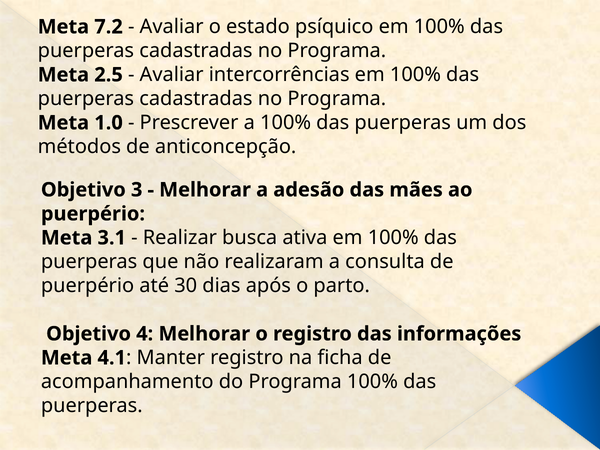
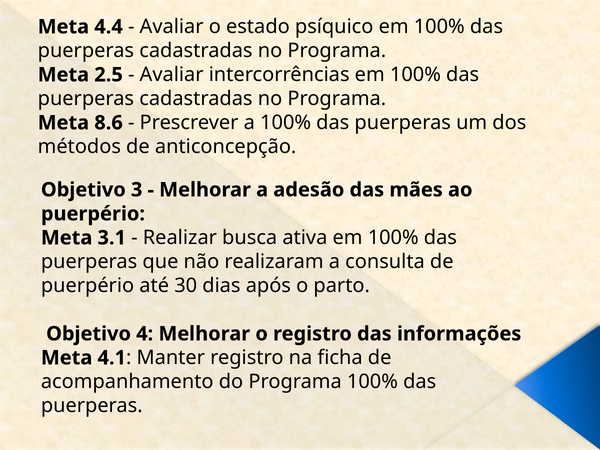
7.2: 7.2 -> 4.4 (109, 27)
1.0: 1.0 -> 8.6 (109, 123)
